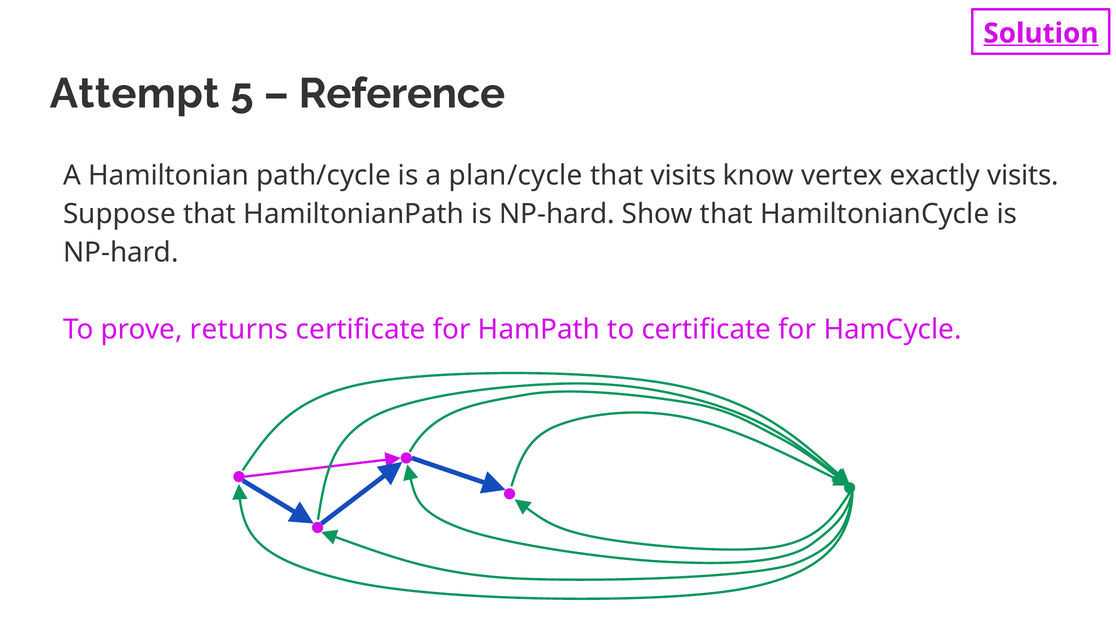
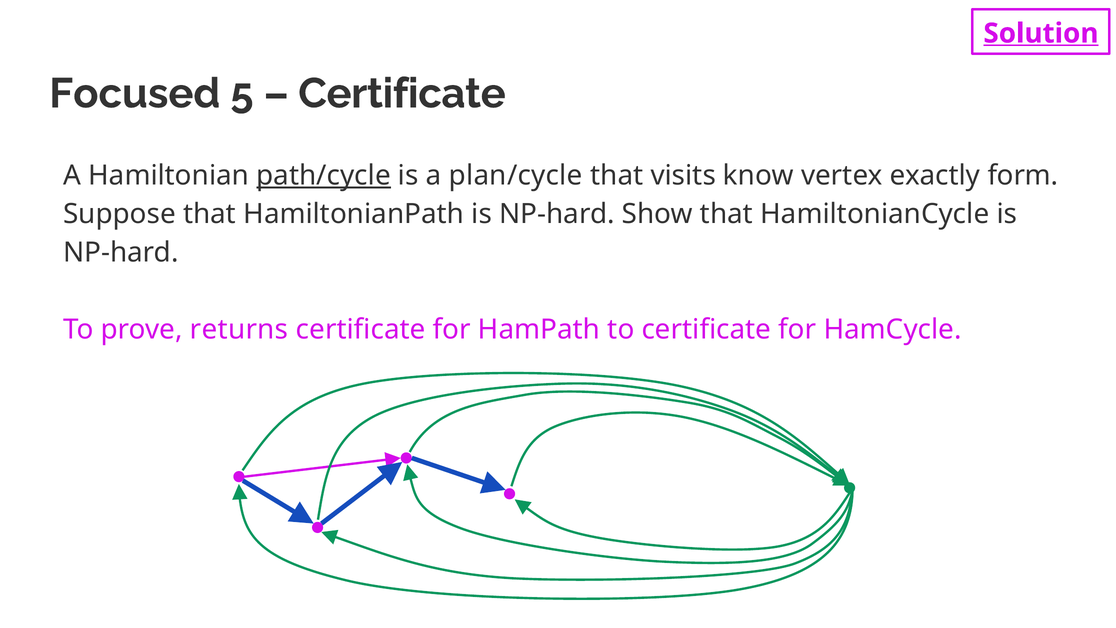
Attempt: Attempt -> Focused (135, 94)
Reference: Reference -> Certificate (402, 94)
path/cycle underline: none -> present (324, 176)
exactly visits: visits -> form (1023, 176)
